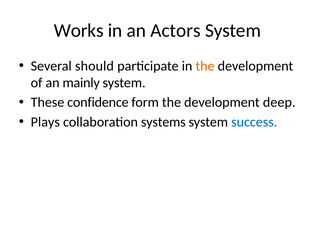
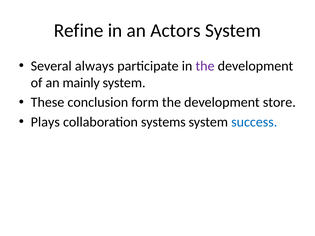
Works: Works -> Refine (79, 30)
should: should -> always (94, 66)
the colour: orange -> purple (205, 66)
confidence: confidence -> conclusion (98, 102)
deep: deep -> store (279, 102)
